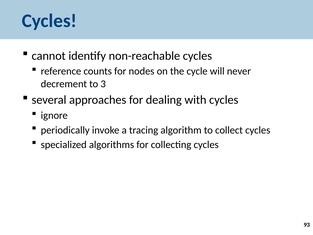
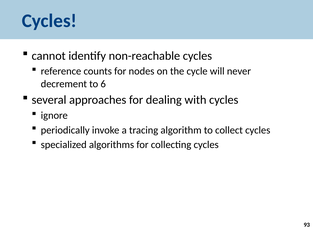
3: 3 -> 6 (103, 84)
